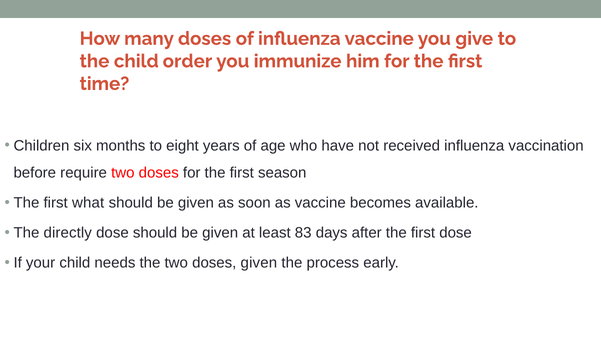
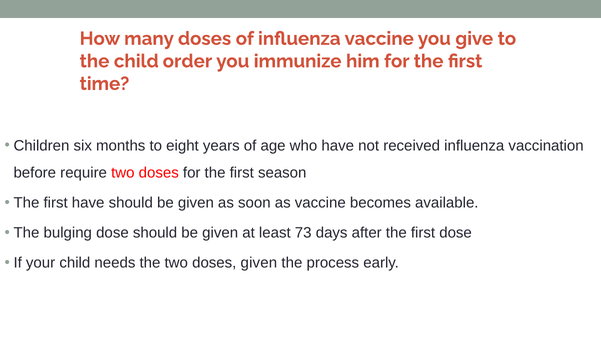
first what: what -> have (88, 203)
directly: directly -> bulging (68, 233)
83: 83 -> 73 (303, 233)
